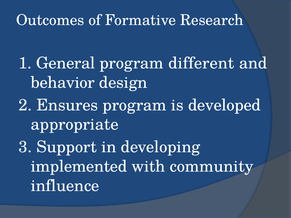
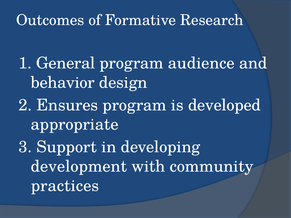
different: different -> audience (201, 63)
implemented: implemented -> development (79, 167)
influence: influence -> practices (65, 186)
